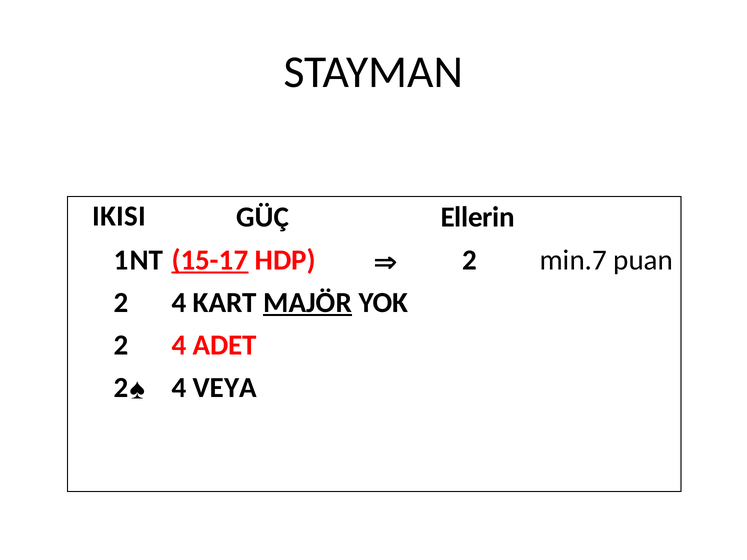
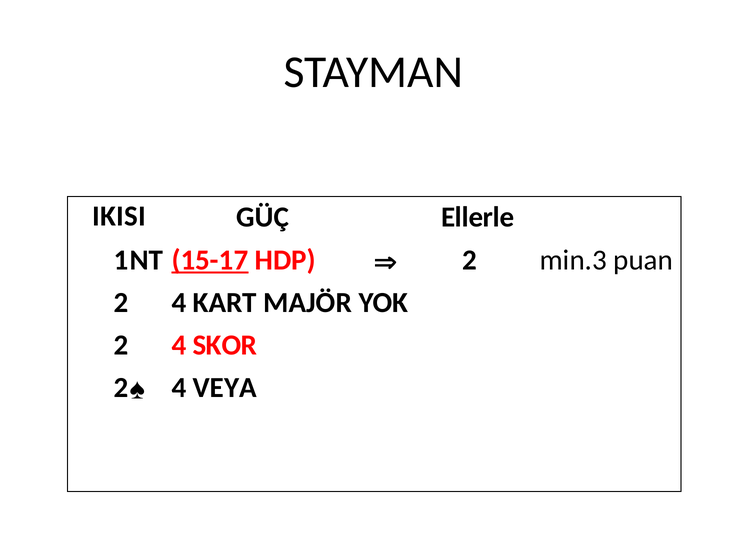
Ellerin: Ellerin -> Ellerle (478, 218)
min.7: min.7 -> min.3 (573, 260)
MAJÖR underline: present -> none (308, 303)
ADET: ADET -> SKOR (225, 345)
